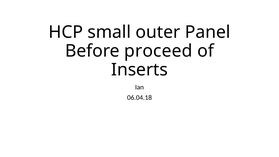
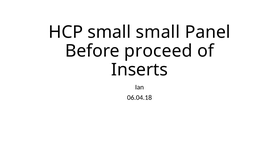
small outer: outer -> small (158, 32)
